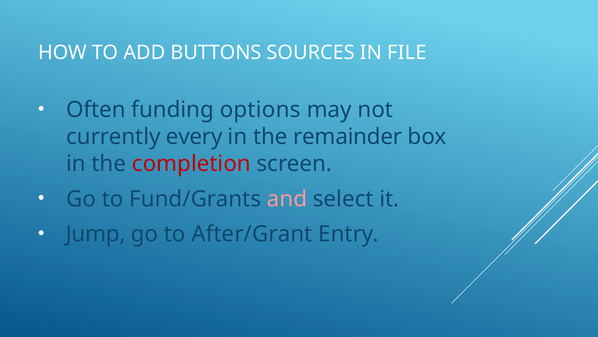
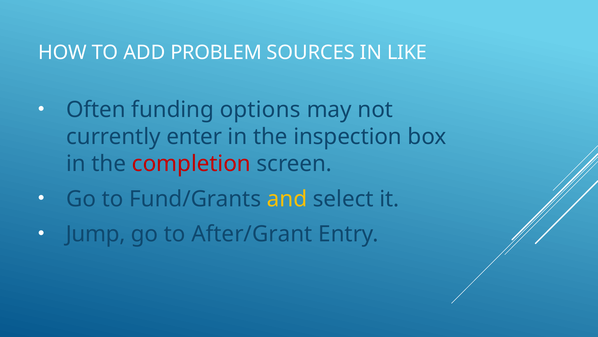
BUTTONS: BUTTONS -> PROBLEM (216, 53)
FILE: FILE -> LIKE (407, 53)
every: every -> enter (194, 137)
remainder: remainder -> inspection (348, 137)
and colour: pink -> yellow (287, 199)
